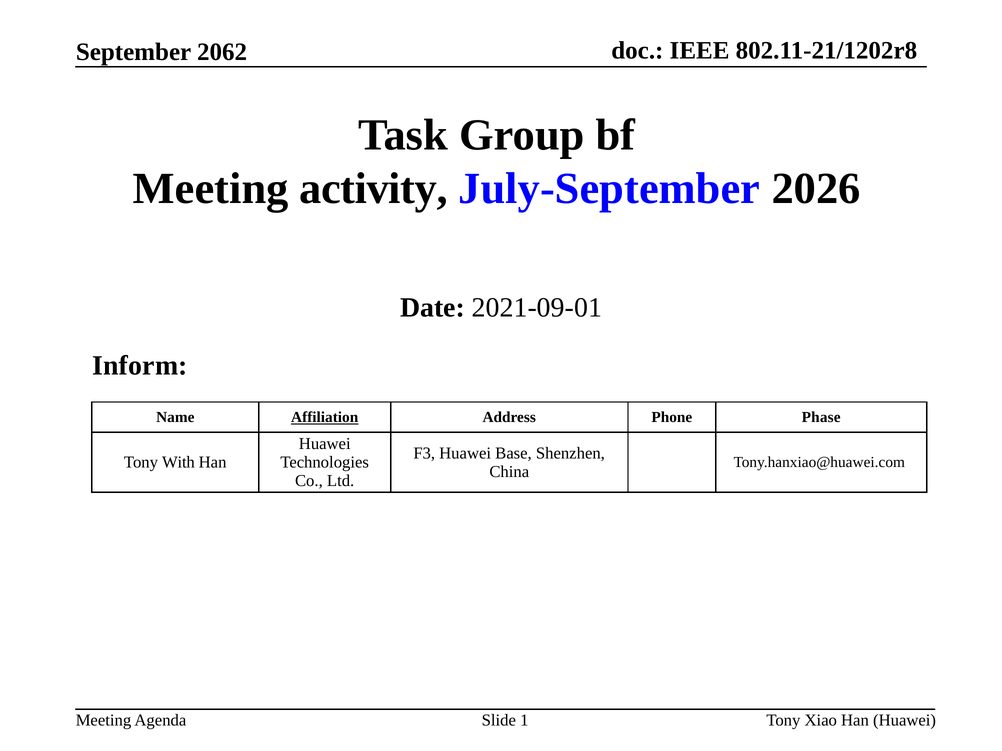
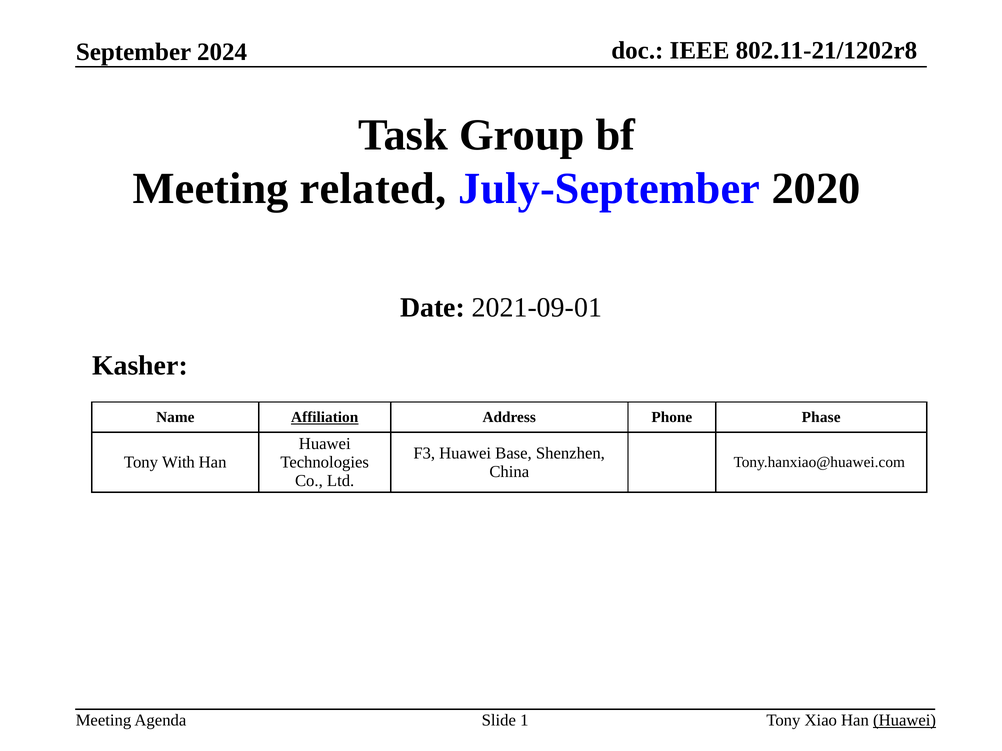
2062: 2062 -> 2024 (222, 52)
activity: activity -> related (373, 188)
2026: 2026 -> 2020 (816, 188)
Inform: Inform -> Kasher (140, 366)
Huawei underline: none -> present (905, 721)
